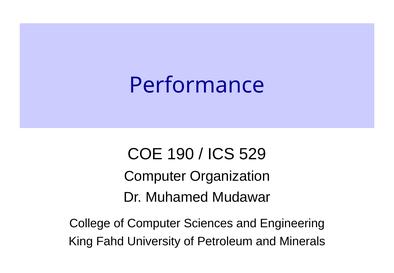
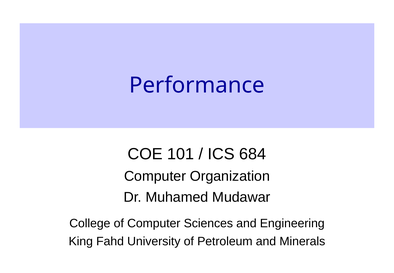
190: 190 -> 101 (181, 154)
529: 529 -> 684 (253, 154)
